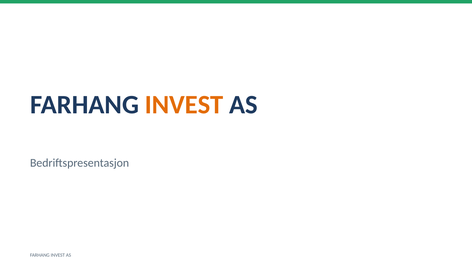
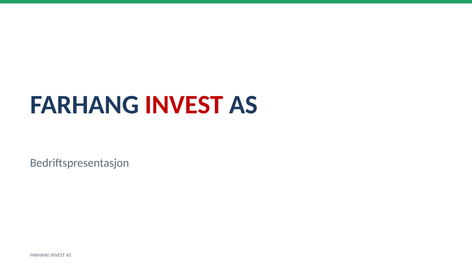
INVEST colour: orange -> red (184, 105)
